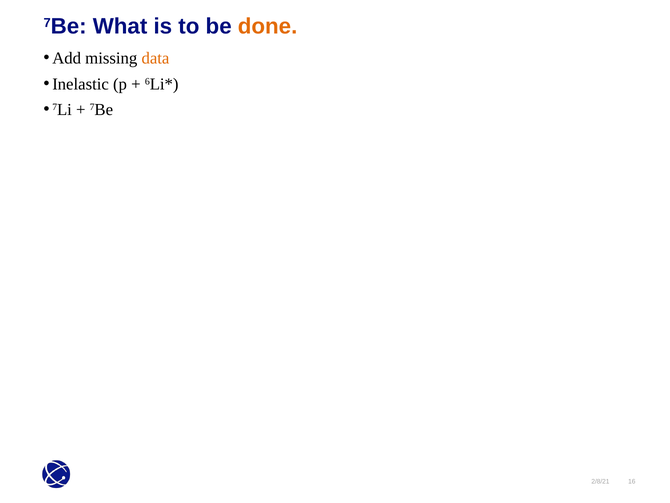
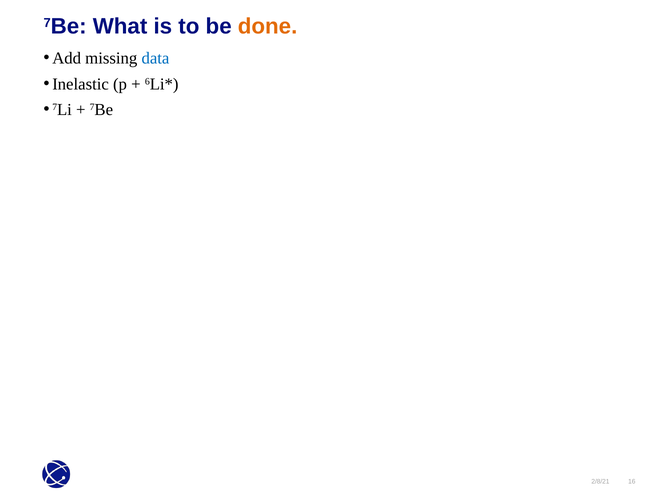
data colour: orange -> blue (155, 58)
